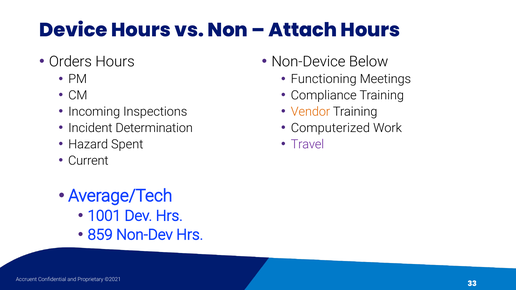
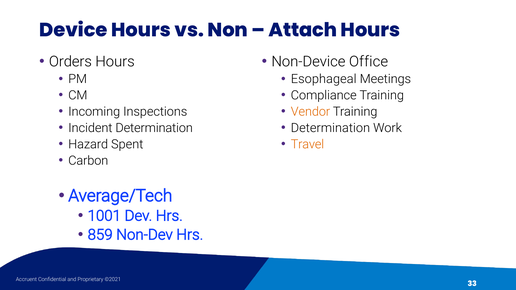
Below: Below -> Office (369, 62)
Functioning: Functioning -> Esophageal (324, 79)
Computerized: Computerized -> Determination (330, 128)
Travel colour: purple -> orange (307, 144)
Current: Current -> Carbon (88, 161)
